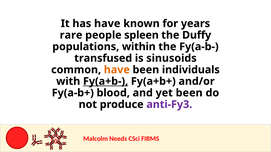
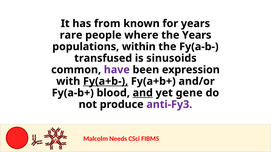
has have: have -> from (107, 24)
spleen: spleen -> where (141, 35)
the Duffy: Duffy -> Years (197, 35)
have colour: orange -> purple (117, 70)
individuals: individuals -> expression (191, 70)
and underline: none -> present (143, 93)
yet been: been -> gene (189, 93)
